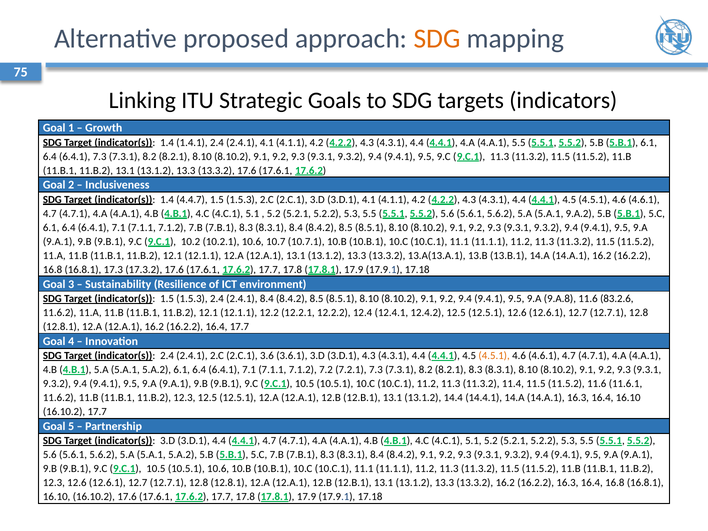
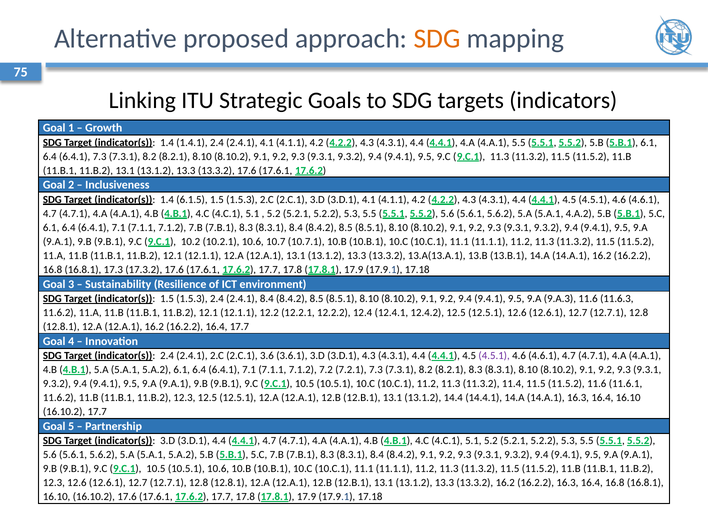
4.4.7: 4.4.7 -> 6.1.5 (192, 200)
9.A.2: 9.A.2 -> 4.A.2 (580, 214)
9.A.8: 9.A.8 -> 9.A.3 (560, 299)
83.2.6: 83.2.6 -> 11.6.3 (617, 299)
4.5.1 colour: orange -> purple (494, 356)
